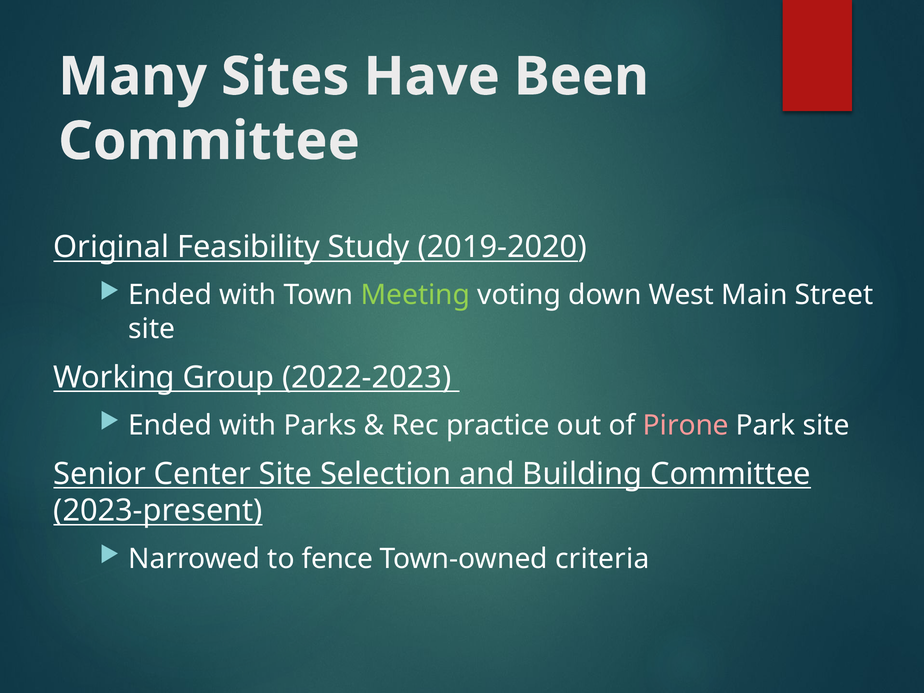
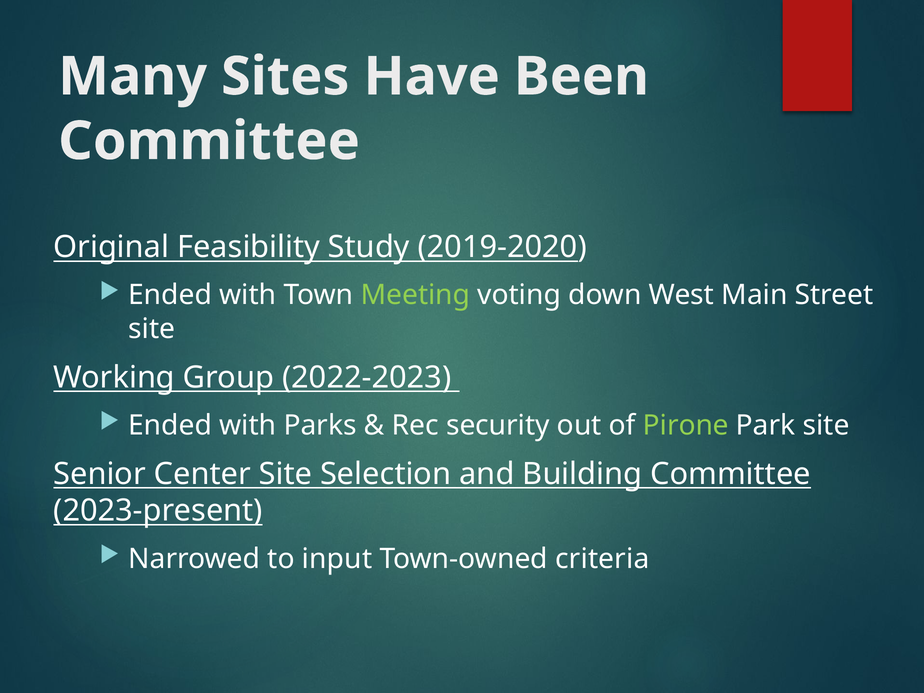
practice: practice -> security (498, 425)
Pirone colour: pink -> light green (686, 425)
fence: fence -> input (337, 559)
